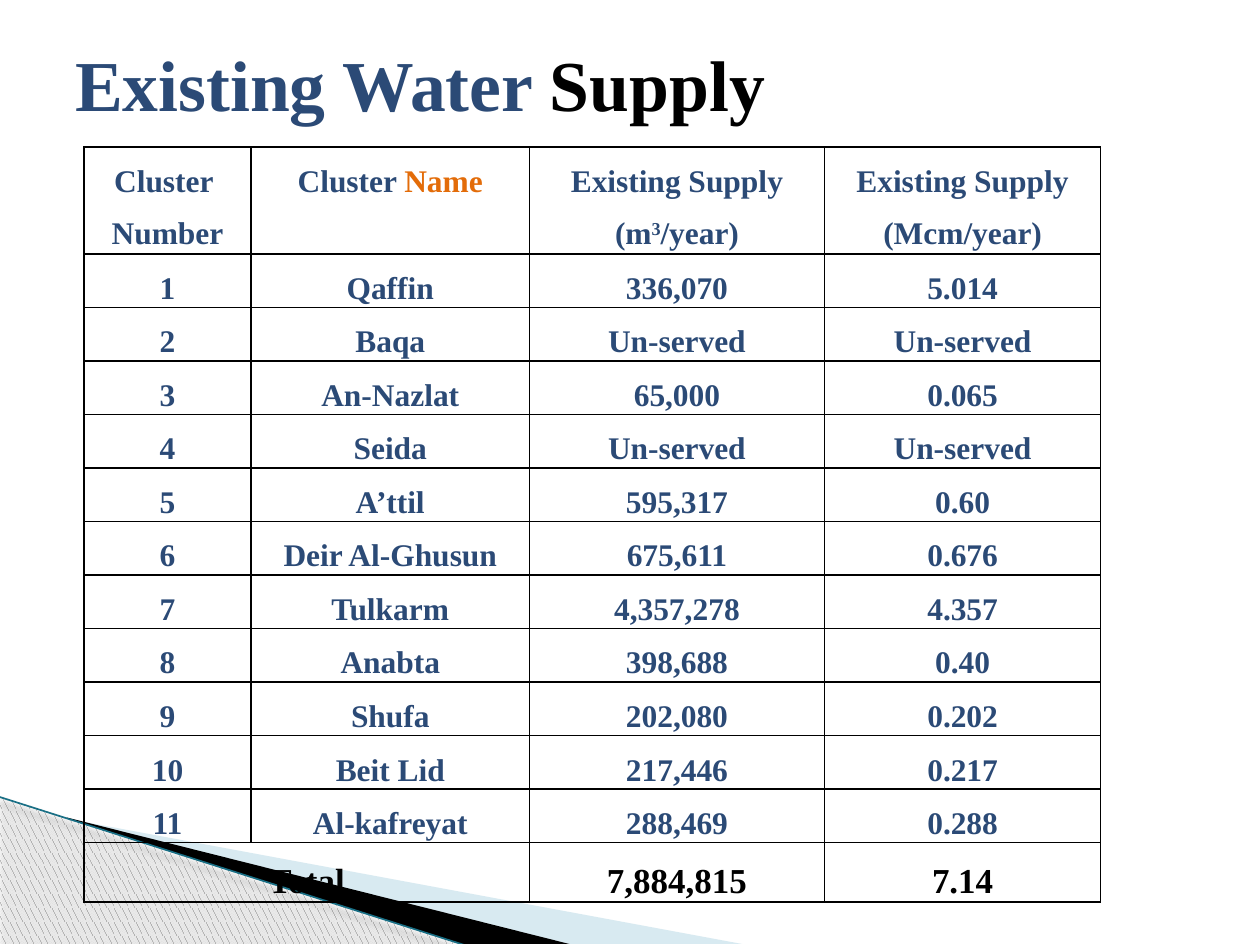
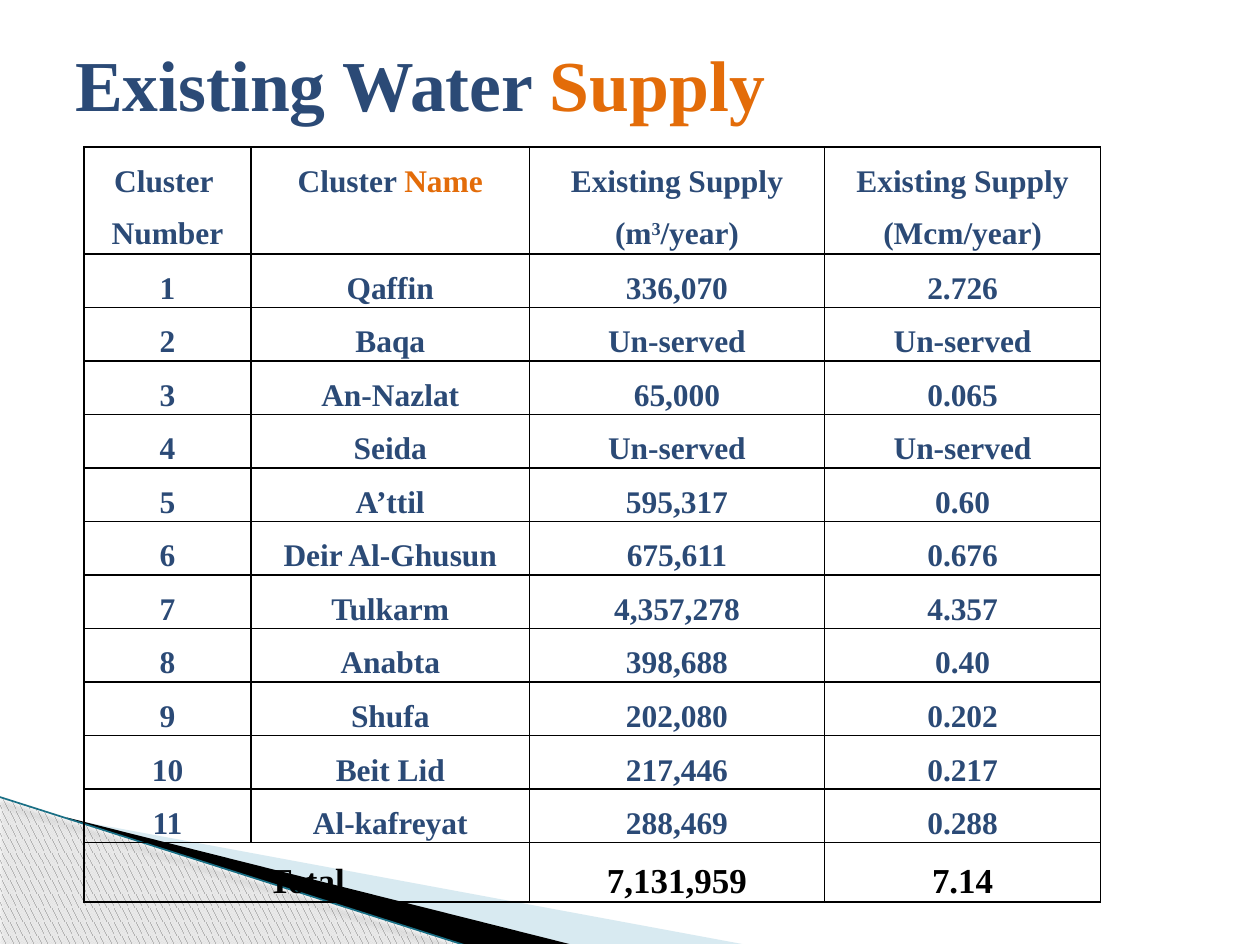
Supply colour: black -> orange (657, 88)
5.014: 5.014 -> 2.726 (963, 289)
7,884,815: 7,884,815 -> 7,131,959 (677, 881)
